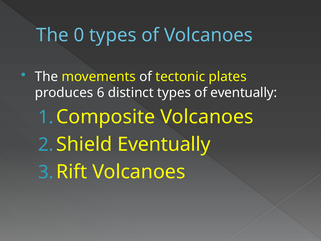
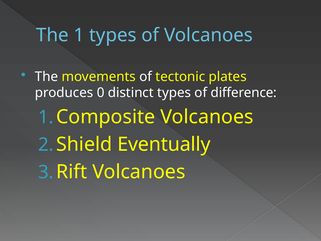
0: 0 -> 1 (79, 35)
6: 6 -> 0 (101, 93)
of eventually: eventually -> difference (244, 93)
